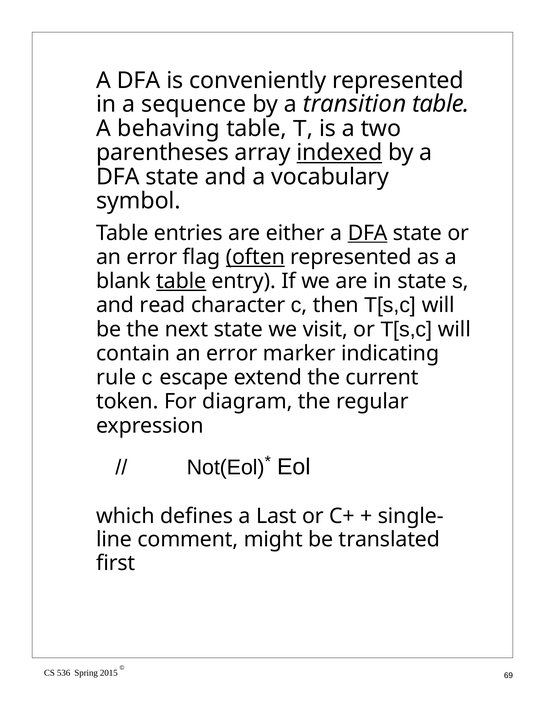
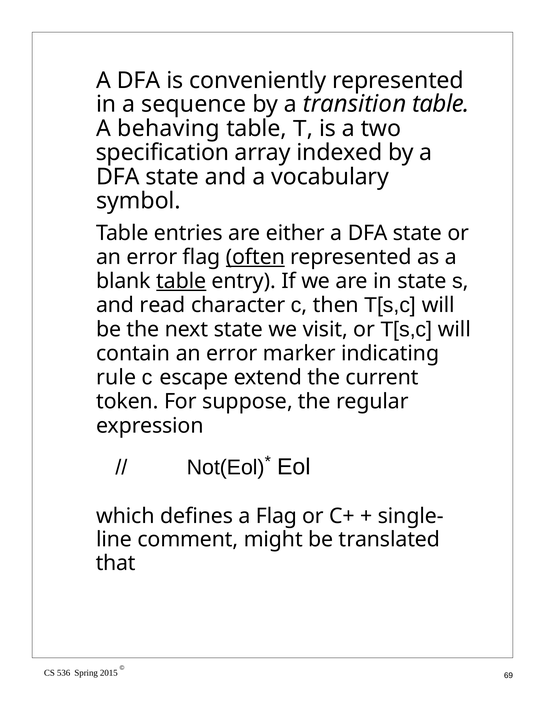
parentheses: parentheses -> specification (162, 153)
indexed underline: present -> none (339, 153)
DFA underline: present -> none (368, 233)
diagram: diagram -> suppose (247, 401)
a Last: Last -> Flag (276, 516)
first: first -> that (116, 562)
